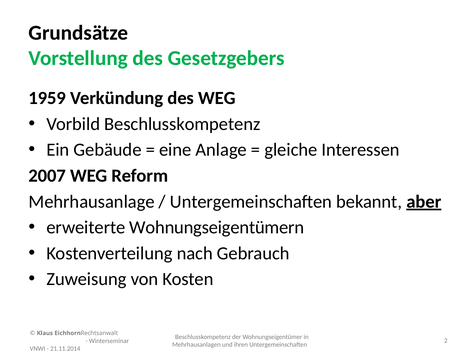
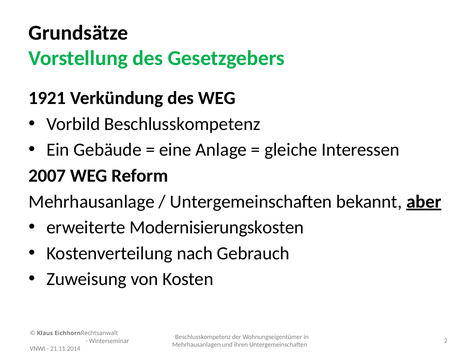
1959: 1959 -> 1921 (47, 98)
Wohnungseigentümern: Wohnungseigentümern -> Modernisierungskosten (217, 227)
